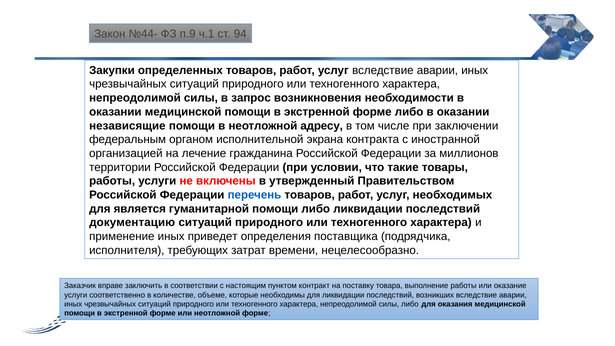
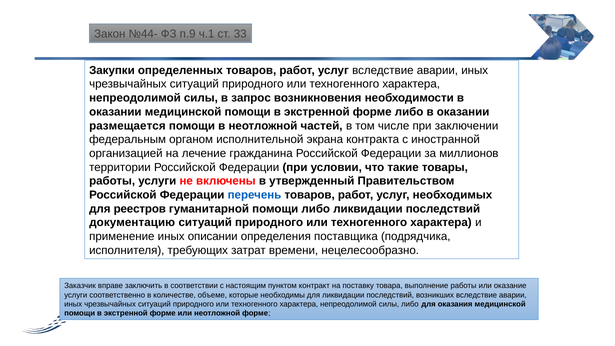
94: 94 -> 33 (240, 34)
независящие: независящие -> размещается (127, 126)
адресу: адресу -> частей (322, 126)
является: является -> реестров (140, 209)
приведет: приведет -> описании (213, 236)
